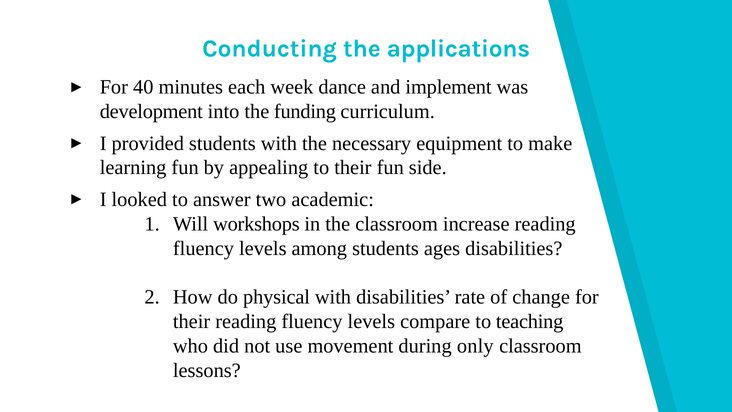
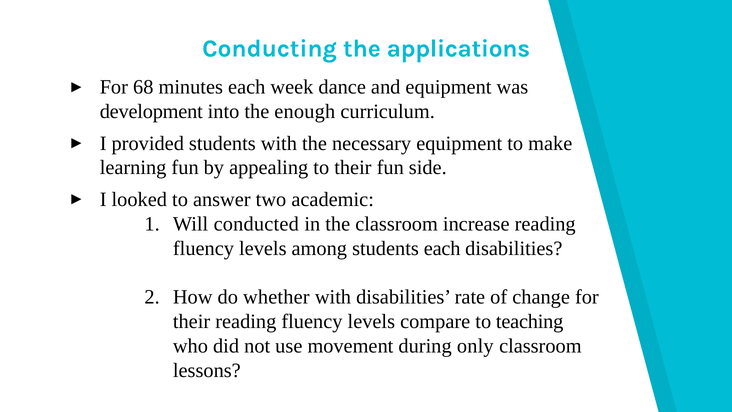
40: 40 -> 68 (143, 87)
and implement: implement -> equipment (448, 87)
funding: funding -> enough (305, 112)
workshops: workshops -> conducted (256, 224)
students ages: ages -> each (442, 248)
physical: physical -> whether (276, 297)
